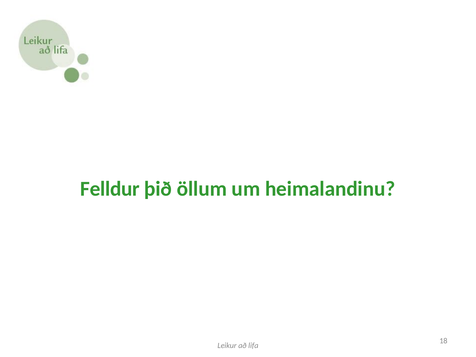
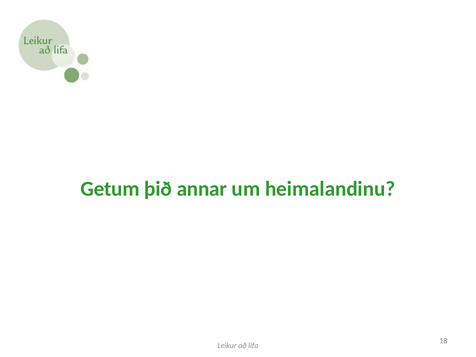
Felldur: Felldur -> Getum (110, 189)
öllum: öllum -> annar (202, 189)
